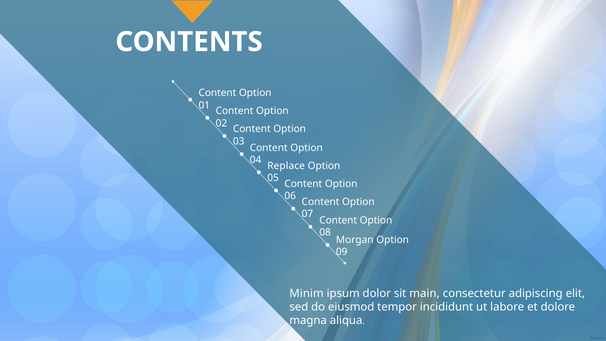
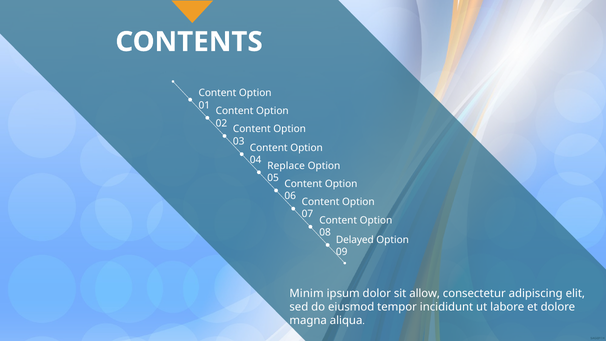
Morgan: Morgan -> Delayed (355, 240)
main: main -> allow (425, 293)
